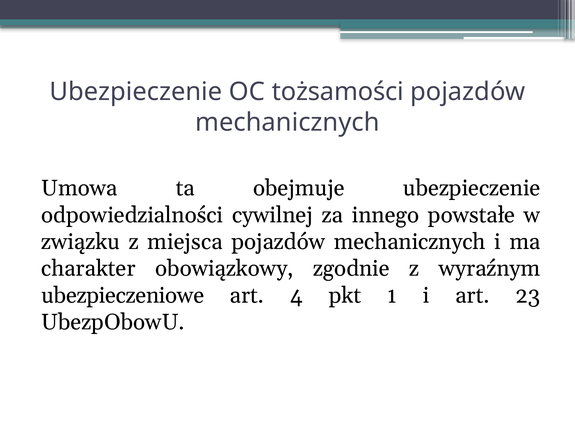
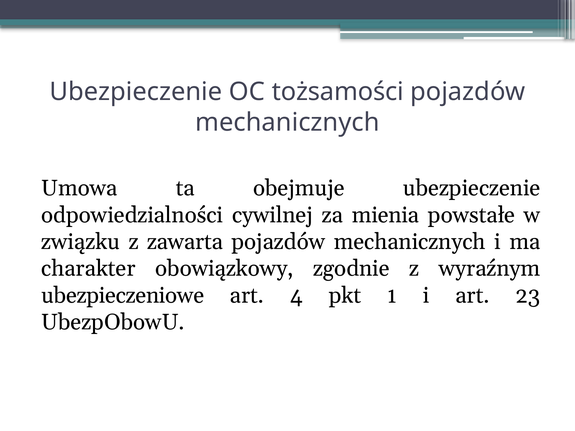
innego: innego -> mienia (386, 215)
miejsca: miejsca -> zawarta (185, 242)
